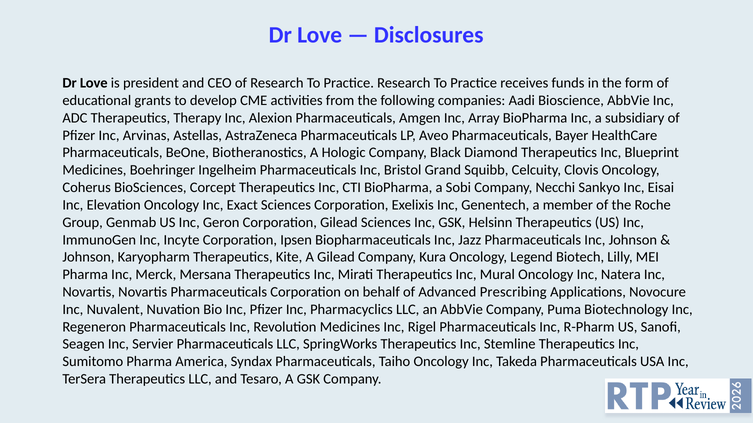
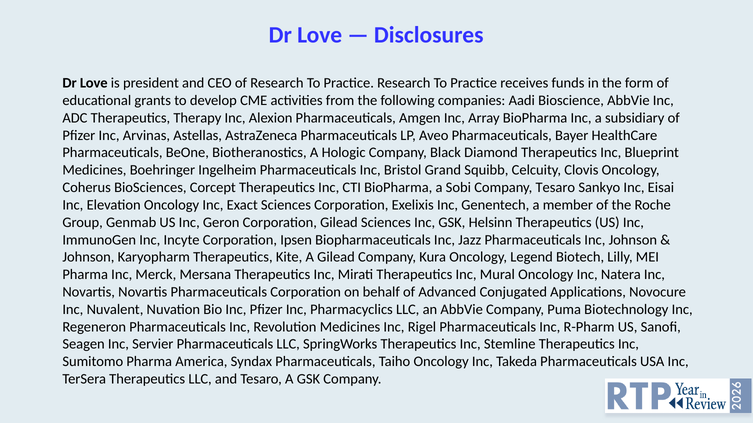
Company Necchi: Necchi -> Tesaro (555, 188)
Prescribing: Prescribing -> Conjugated (513, 292)
